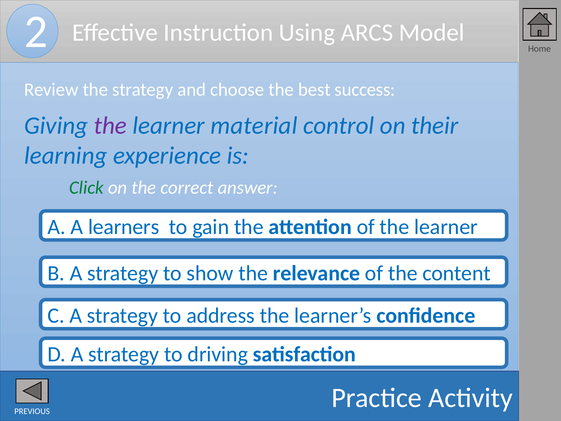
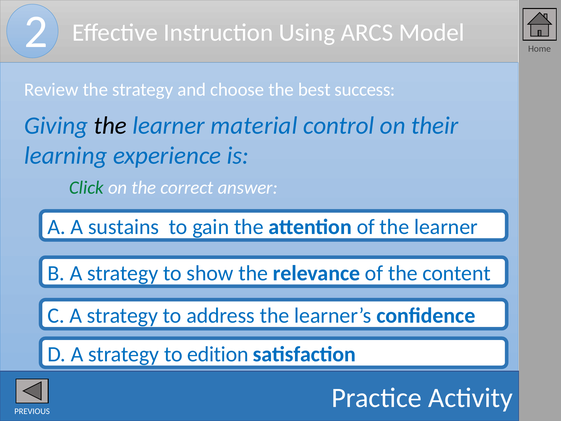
the colour: purple -> black (110, 126)
learners: learners -> sustains (124, 227)
driving: driving -> edition (218, 354)
